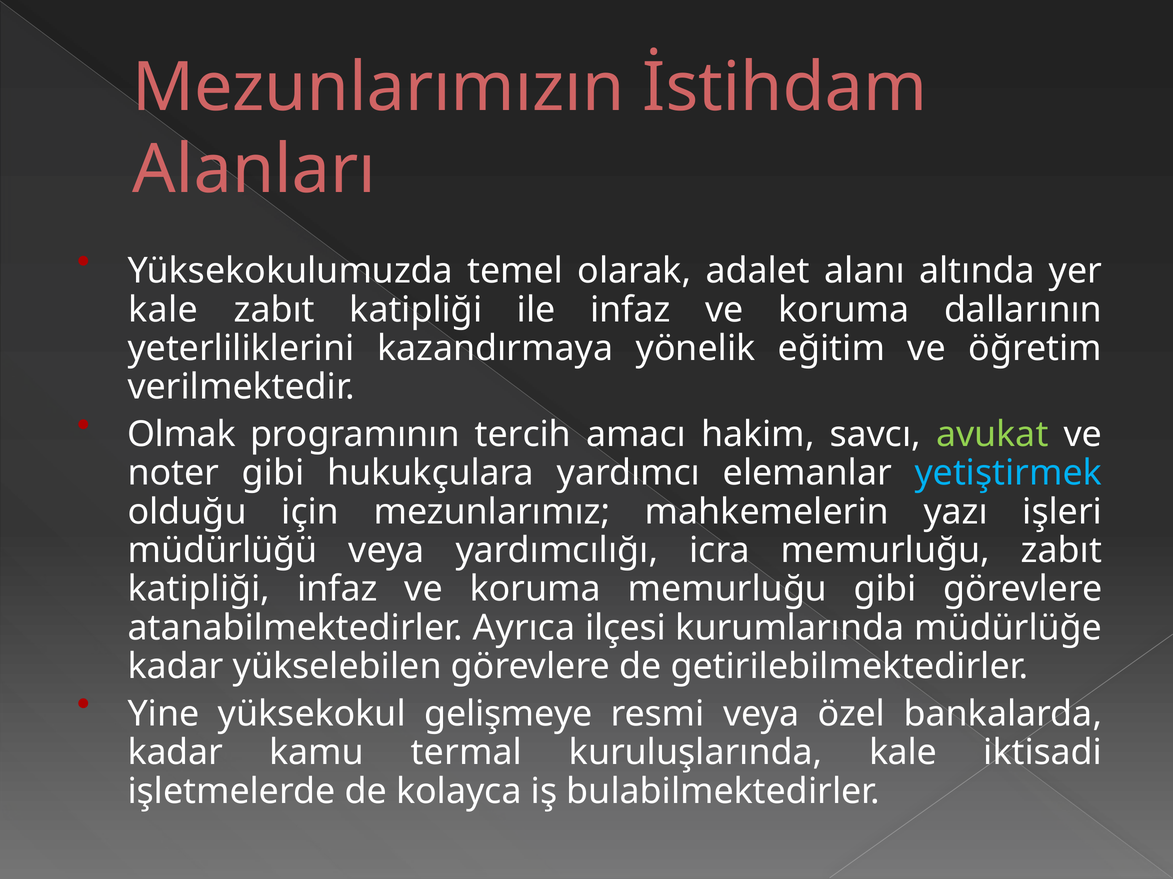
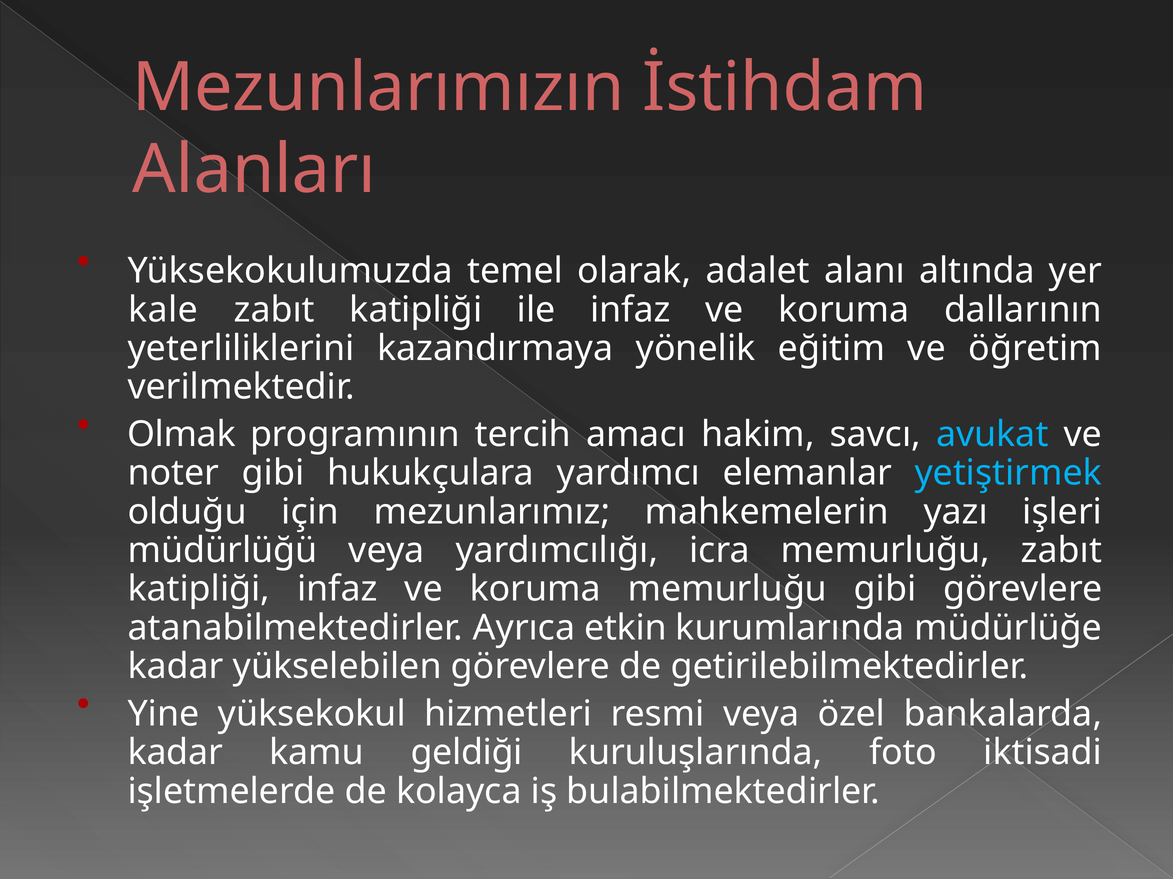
avukat colour: light green -> light blue (992, 435)
ilçesi: ilçesi -> etkin (626, 628)
gelişmeye: gelişmeye -> hizmetleri (508, 715)
termal: termal -> geldiği (467, 753)
kuruluşlarında kale: kale -> foto (903, 753)
